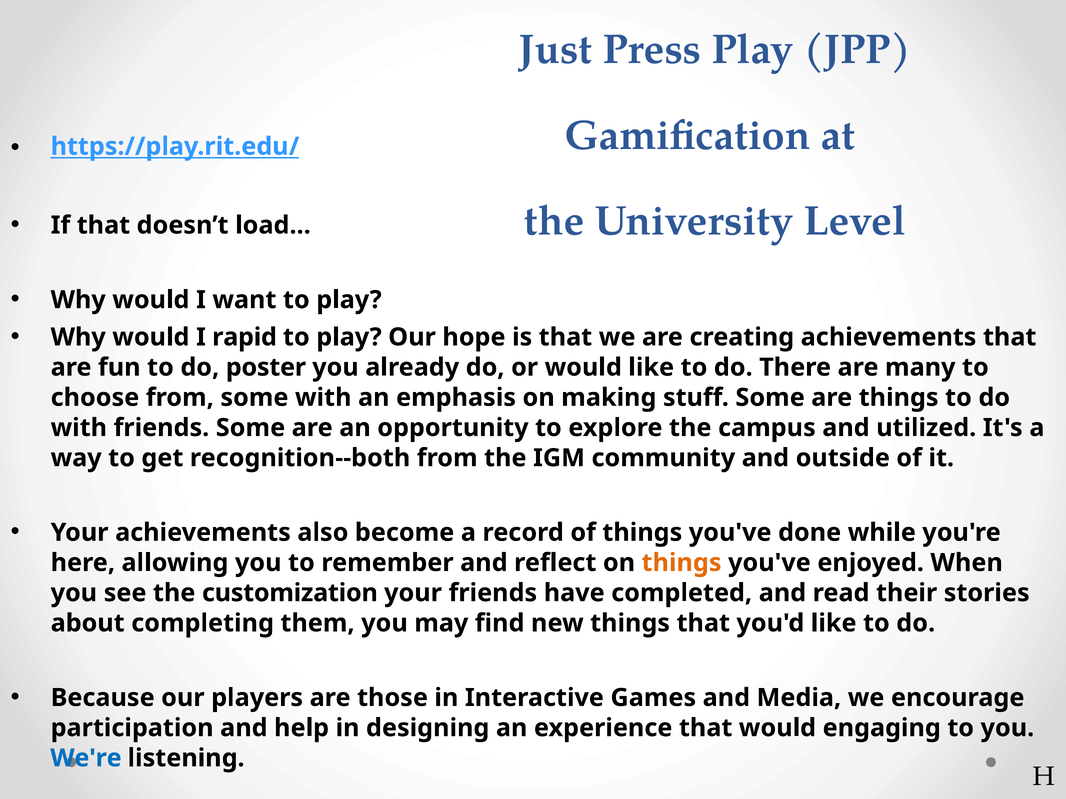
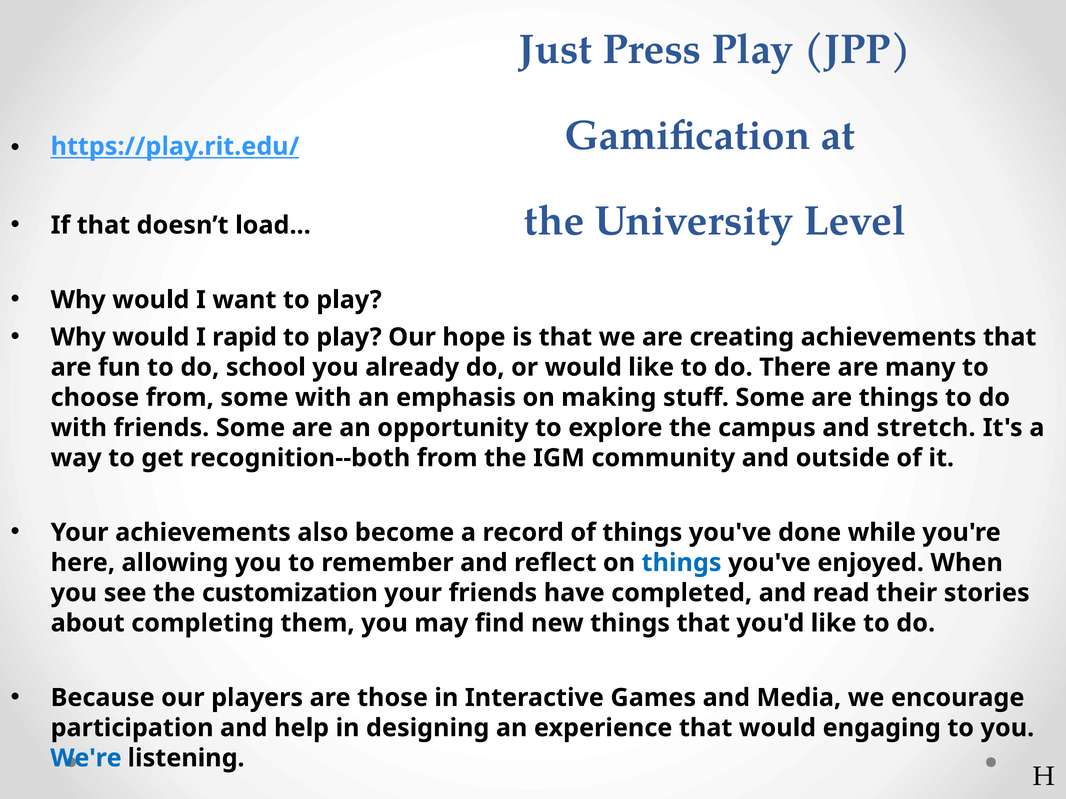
poster: poster -> school (266, 368)
utilized: utilized -> stretch (926, 428)
things colour: orange -> blue (682, 563)
